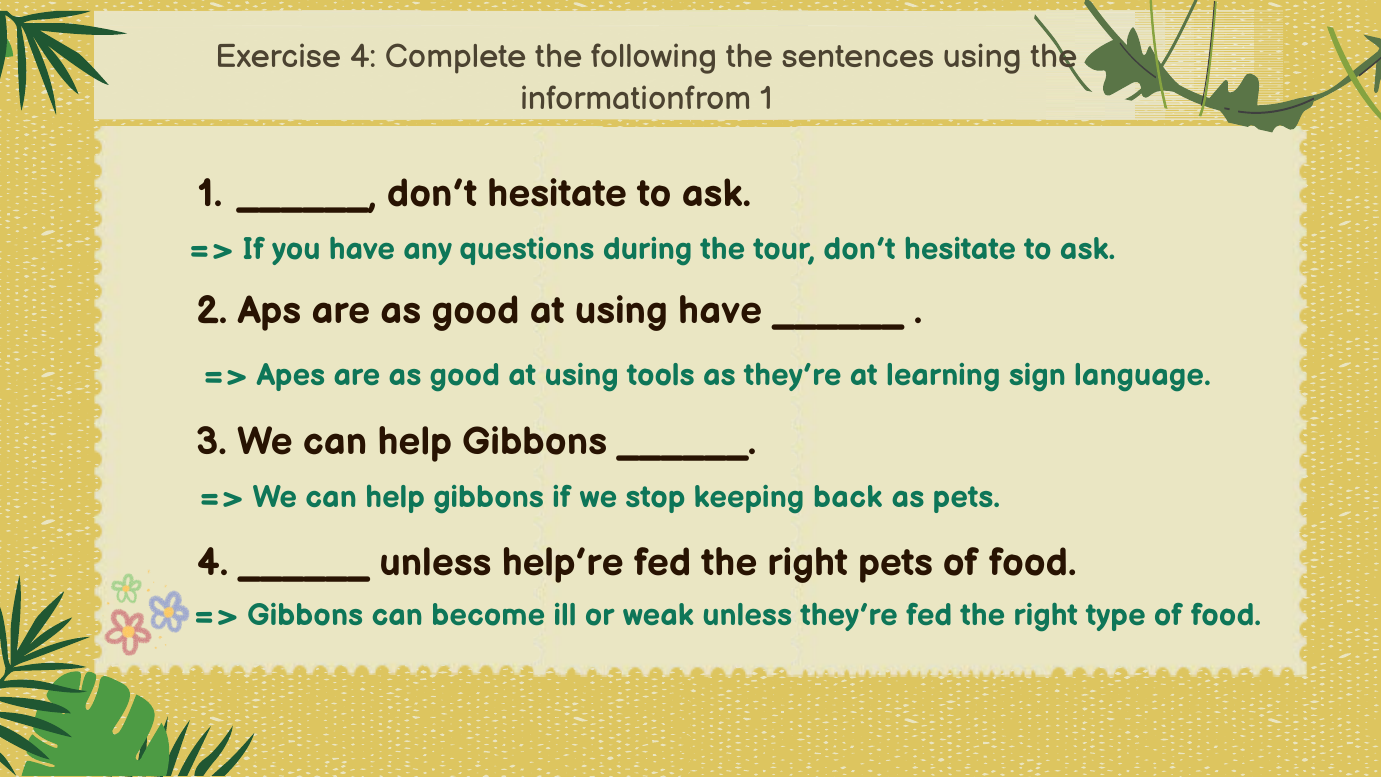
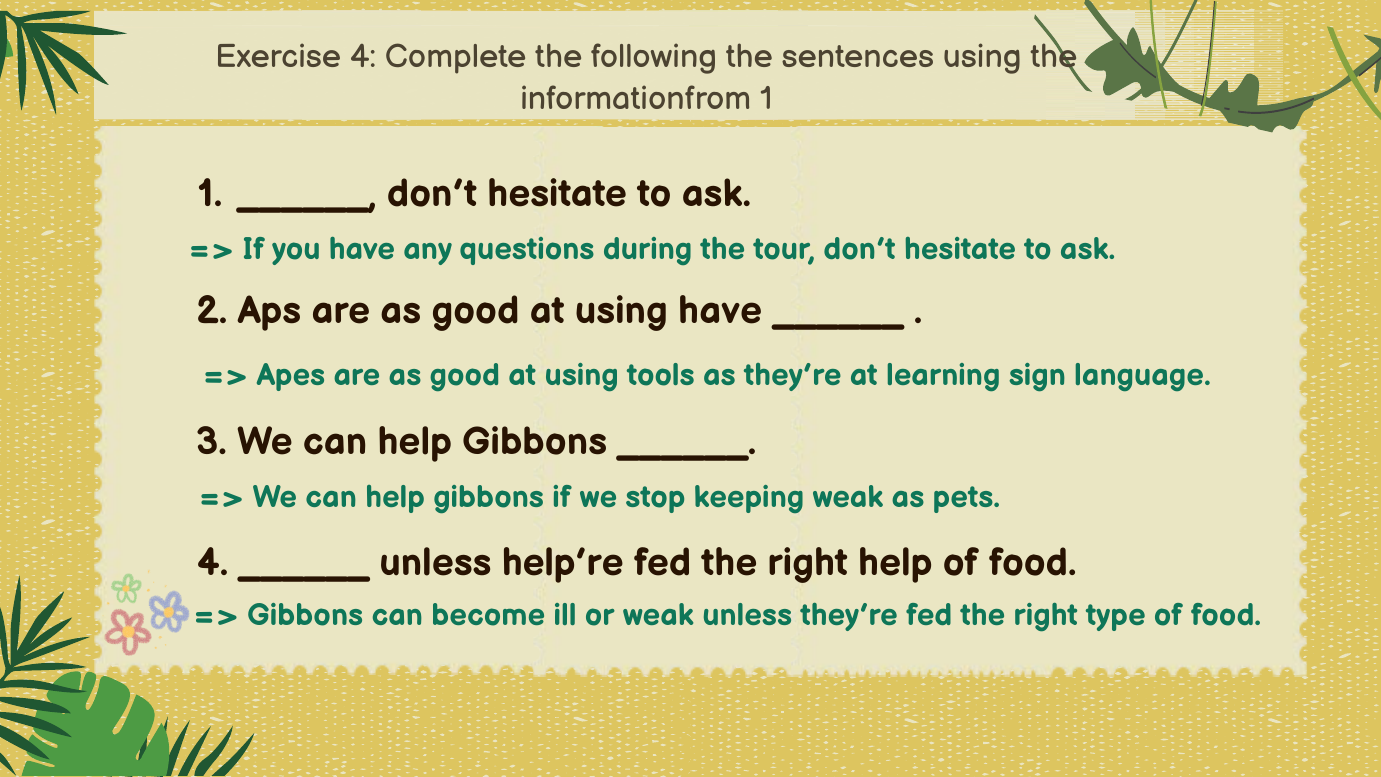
keeping back: back -> weak (848, 498)
right pets: pets -> help (895, 563)
